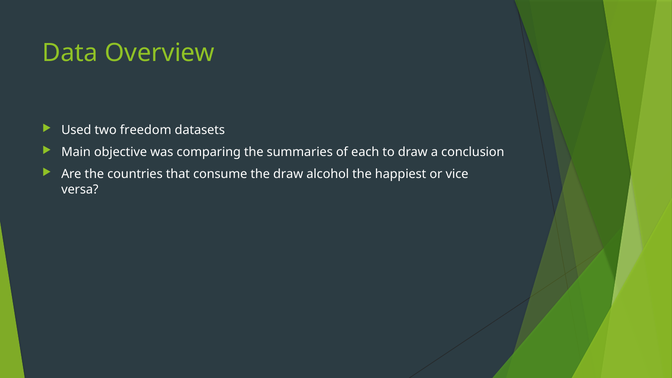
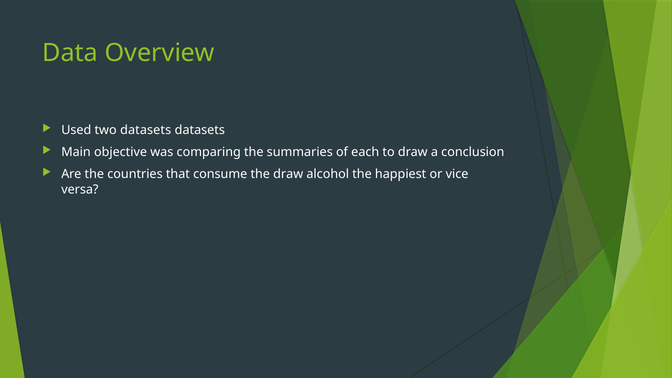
two freedom: freedom -> datasets (146, 130)
